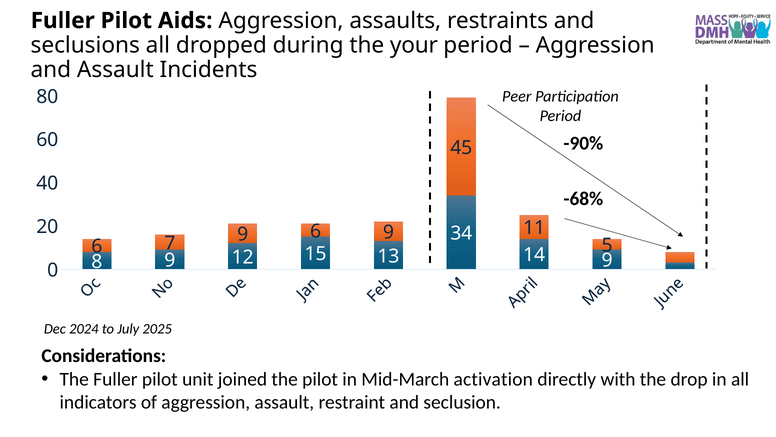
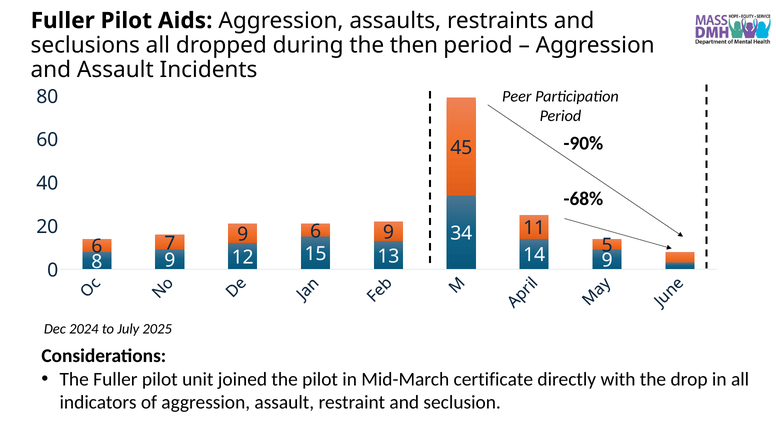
your: your -> then (414, 45)
activation: activation -> certificate (493, 379)
